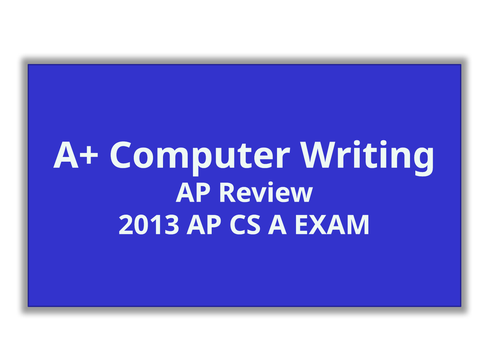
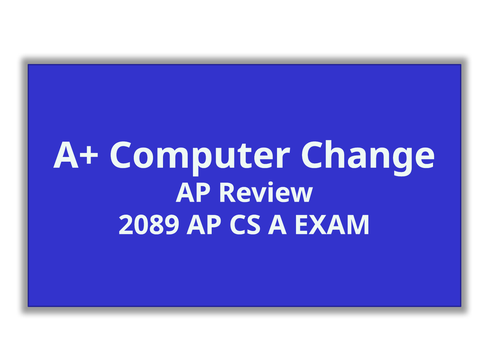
Writing: Writing -> Change (368, 156)
2013: 2013 -> 2089 (149, 226)
